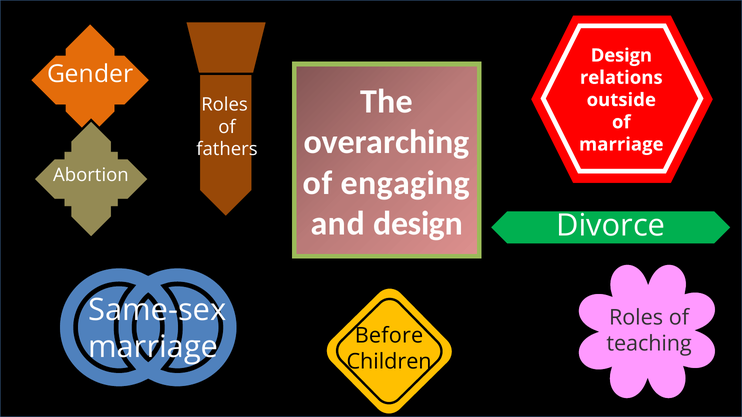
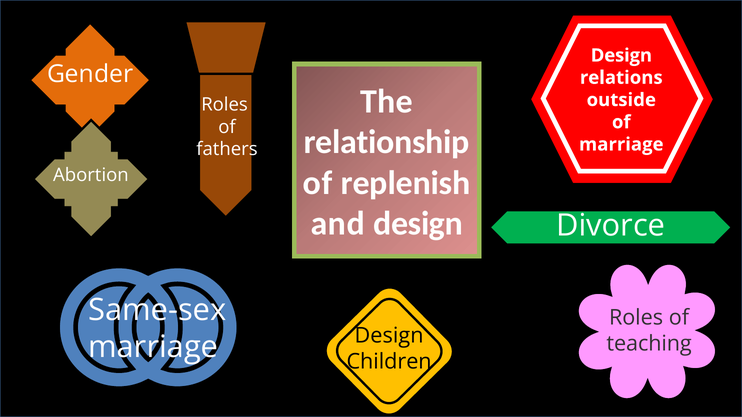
overarching: overarching -> relationship (387, 142)
engaging: engaging -> replenish (405, 183)
Before: Before -> Design (389, 336)
